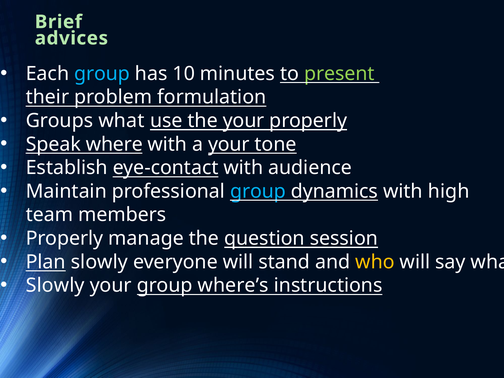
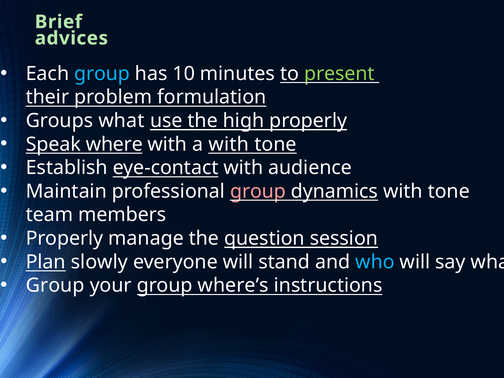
the your: your -> high (244, 121)
a your: your -> with (229, 144)
group colour: light blue -> pink (258, 191)
dynamics with high: high -> tone (449, 191)
who colour: yellow -> light blue (375, 262)
Slowly: Slowly -> Group (55, 285)
